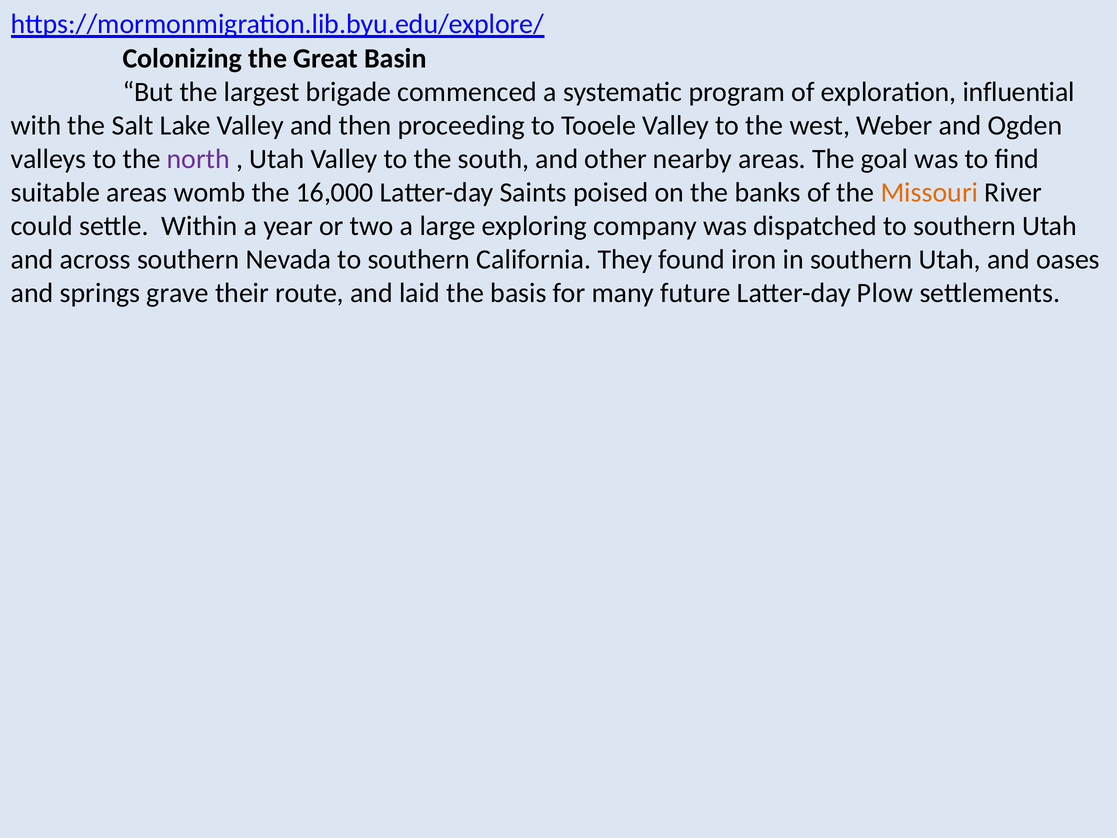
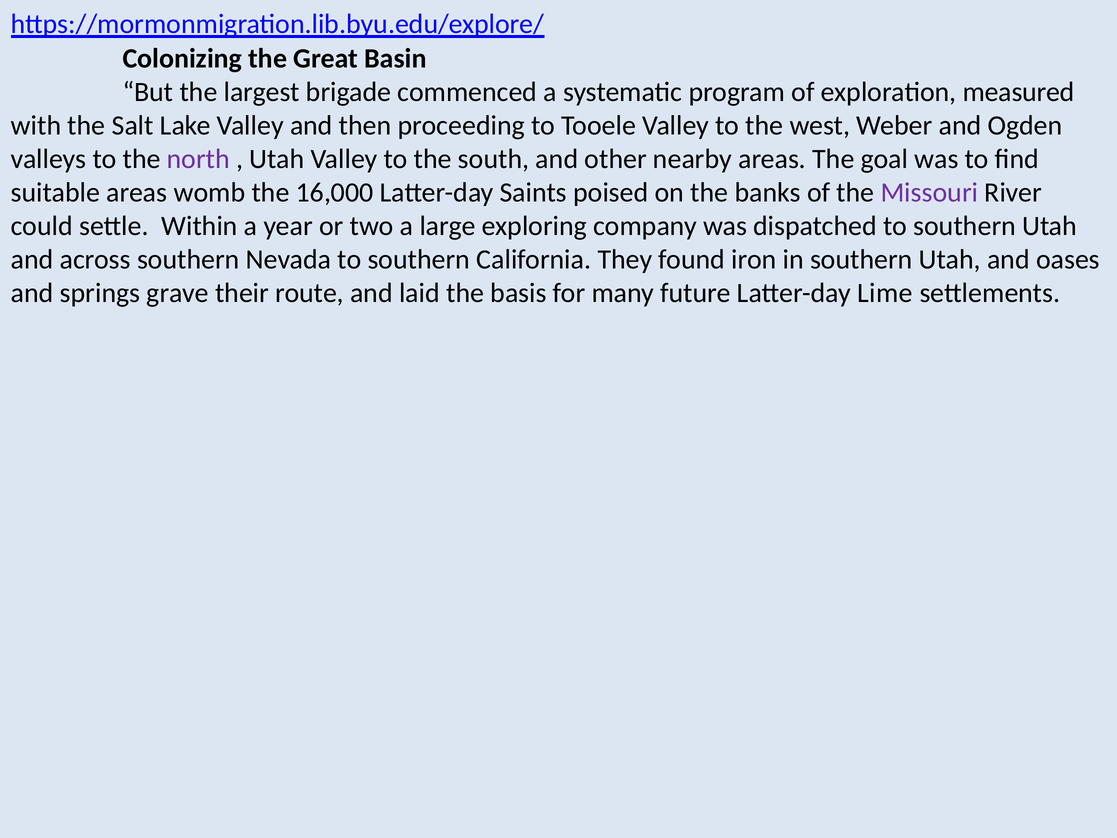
influential: influential -> measured (1019, 92)
Missouri colour: orange -> purple (929, 192)
Plow: Plow -> Lime (885, 293)
